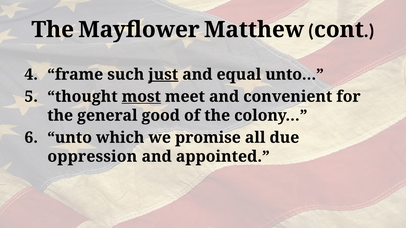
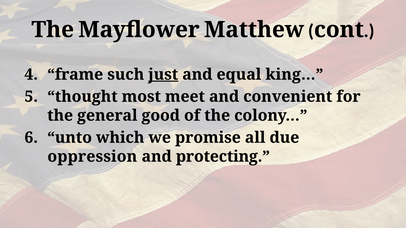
unto…: unto… -> king… (294, 75)
most underline: present -> none (141, 97)
appointed: appointed -> protecting (223, 157)
